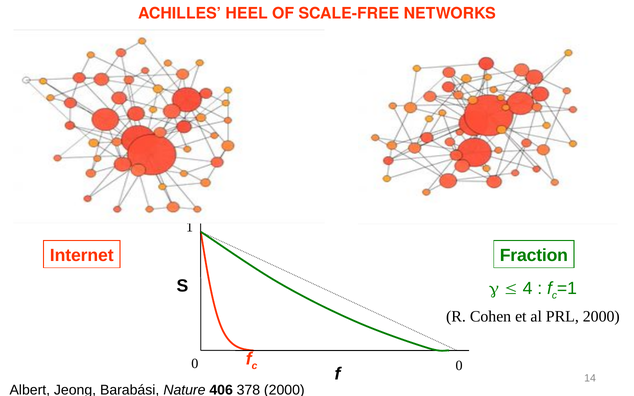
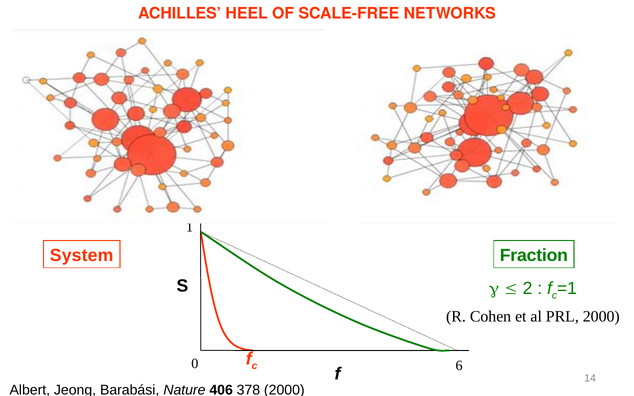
Internet: Internet -> System (82, 255)
4: 4 -> 2 (528, 289)
0 0: 0 -> 6 (459, 366)
